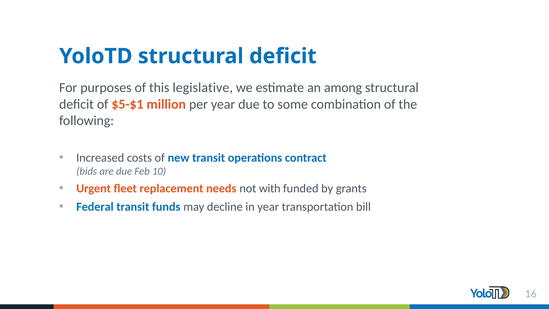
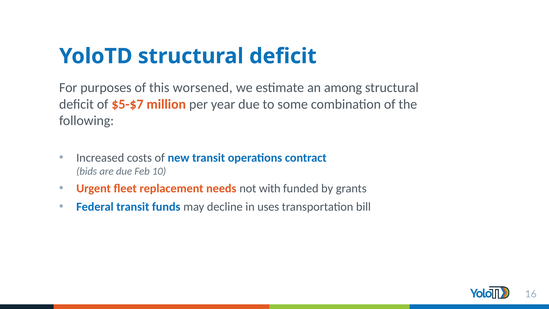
legislative: legislative -> worsened (203, 88)
$5-$1: $5-$1 -> $5-$7 (128, 104)
in year: year -> uses (268, 207)
